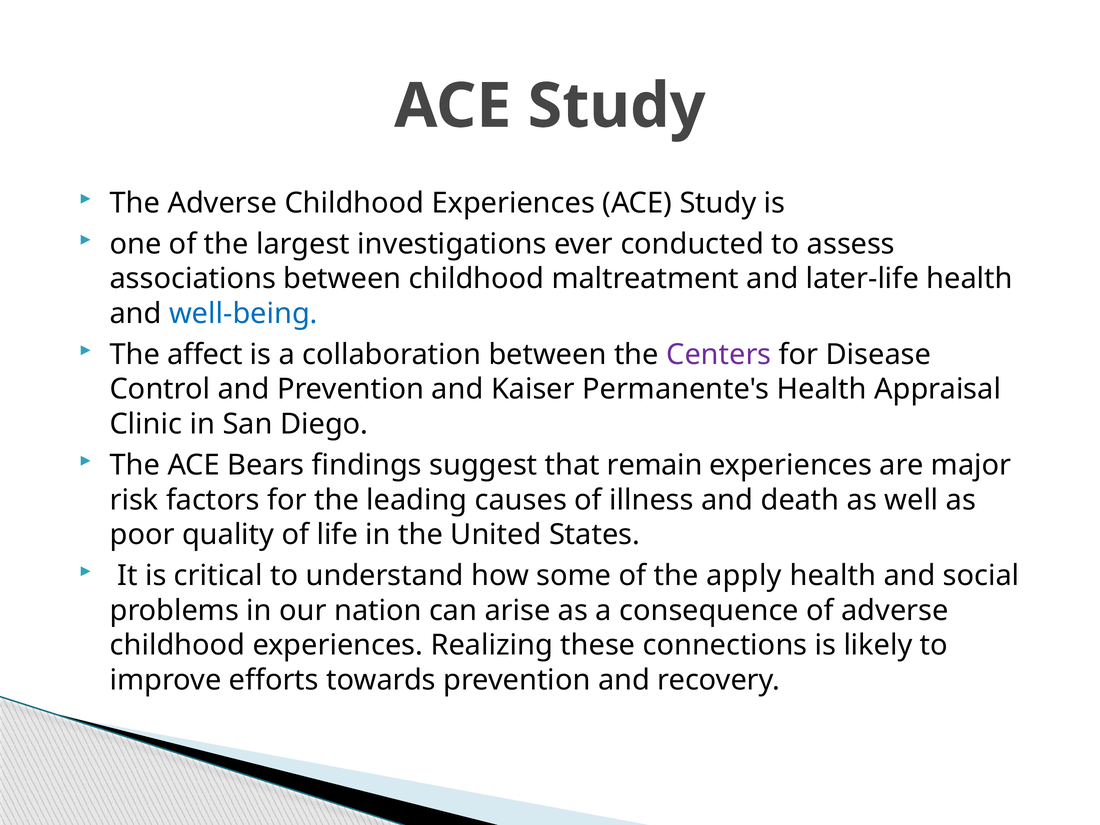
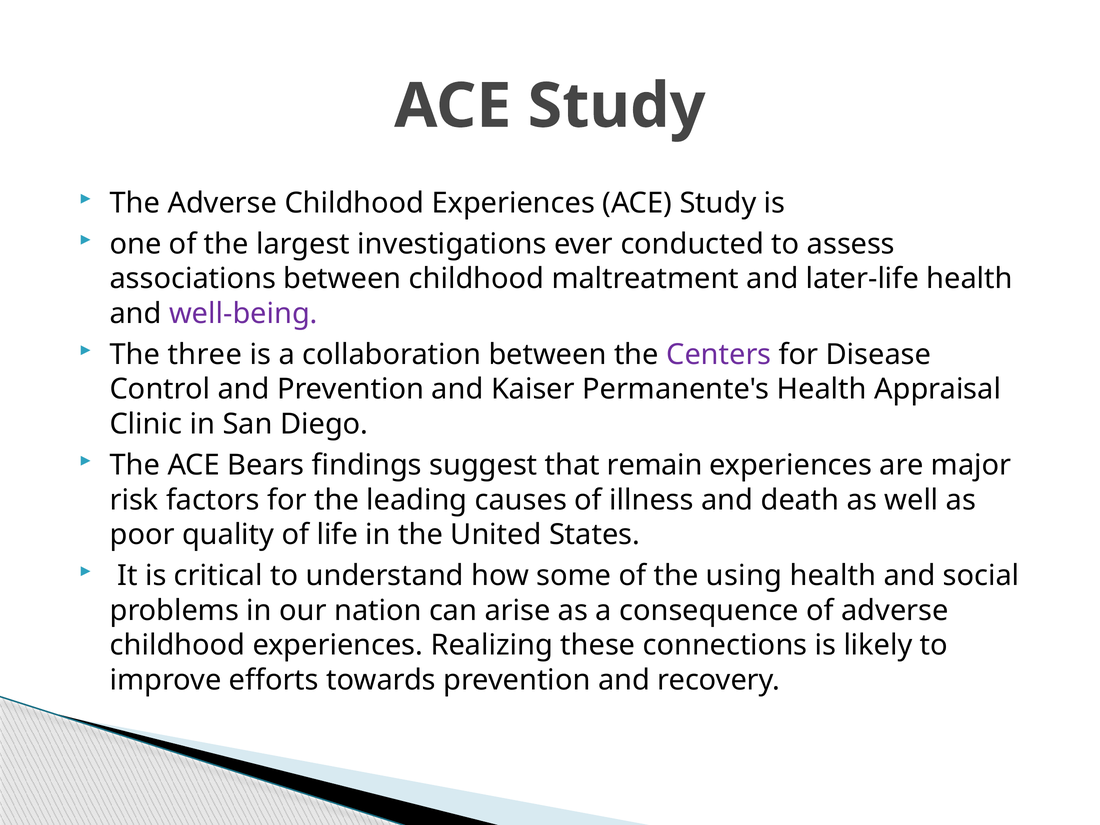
well-being colour: blue -> purple (243, 314)
affect: affect -> three (205, 355)
apply: apply -> using (744, 576)
